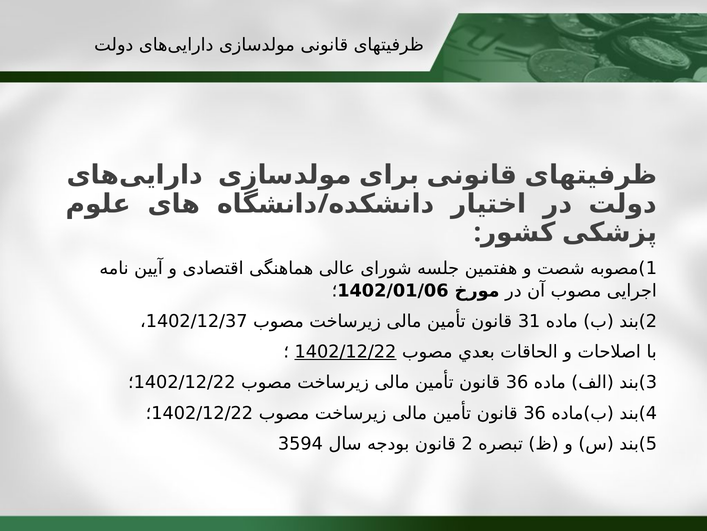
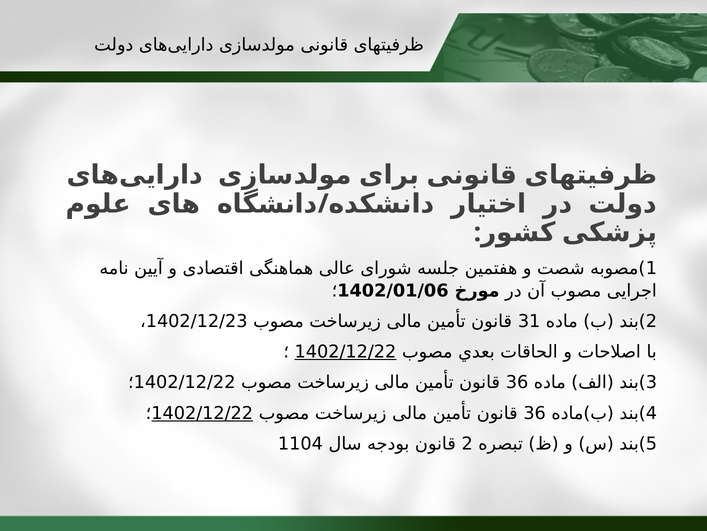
1402/12/37: 1402/12/37 -> 1402/12/23 (197, 321)
1402/12/22 underline: none -> present (202, 413)
3594: 3594 -> 1104 (300, 443)
